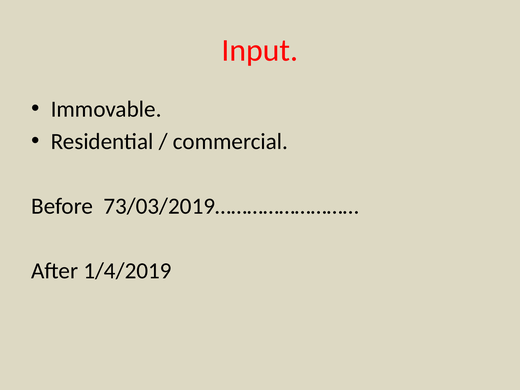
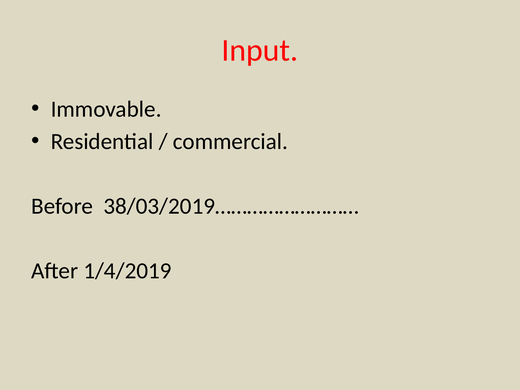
73/03/2019………………………: 73/03/2019……………………… -> 38/03/2019……………………… (231, 206)
